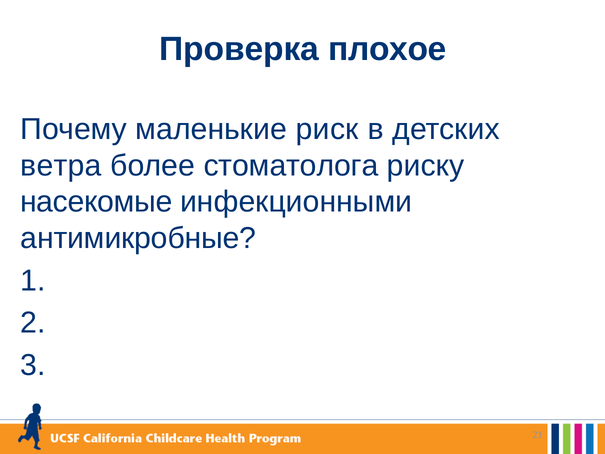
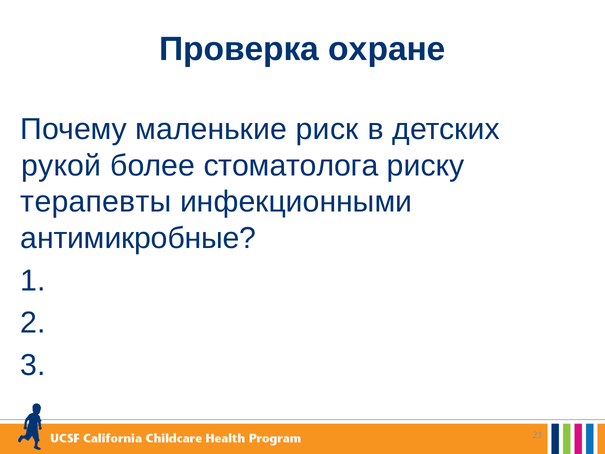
плохое: плохое -> охране (387, 49)
ветра: ветра -> рукой (61, 165)
насекомые: насекомые -> терапевты (96, 202)
